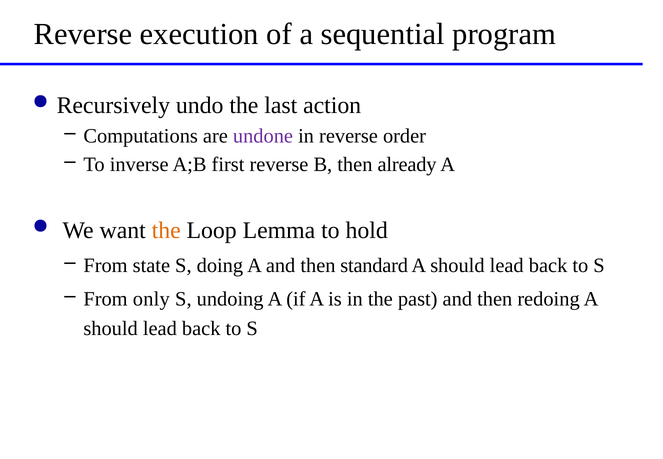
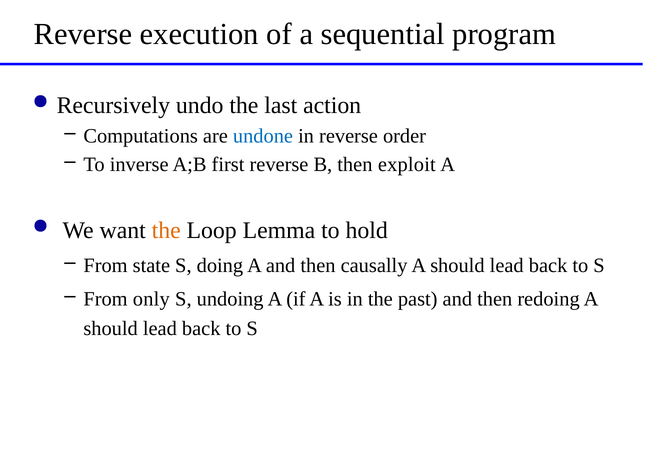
undone colour: purple -> blue (263, 136)
already: already -> exploit (407, 164)
standard: standard -> causally (374, 266)
